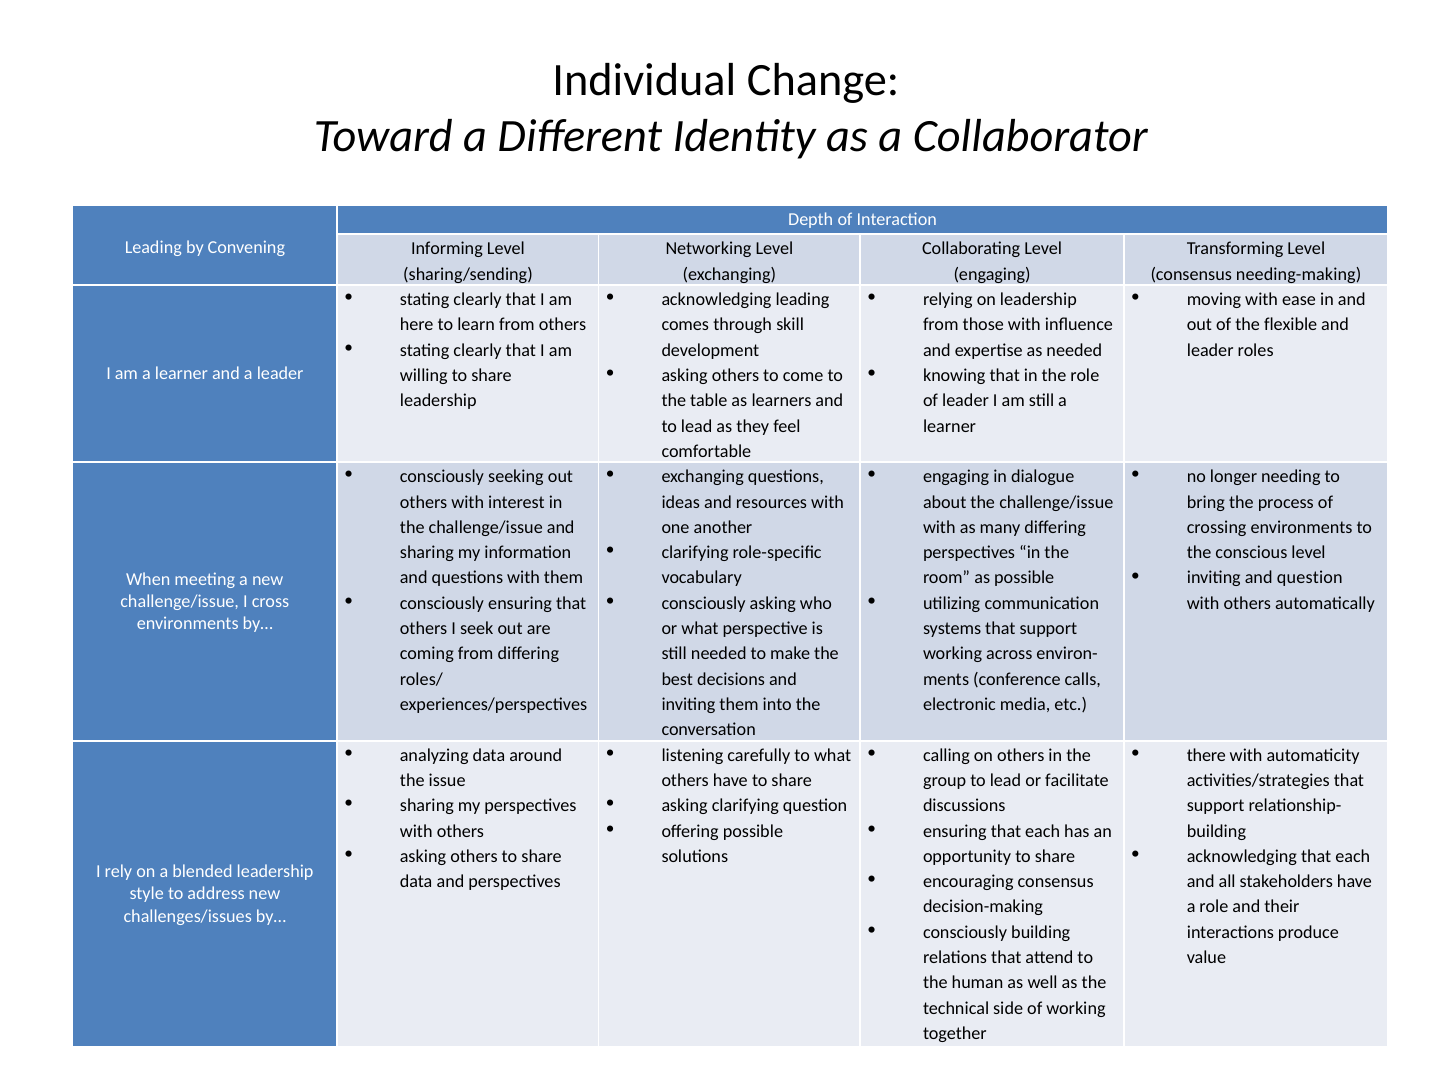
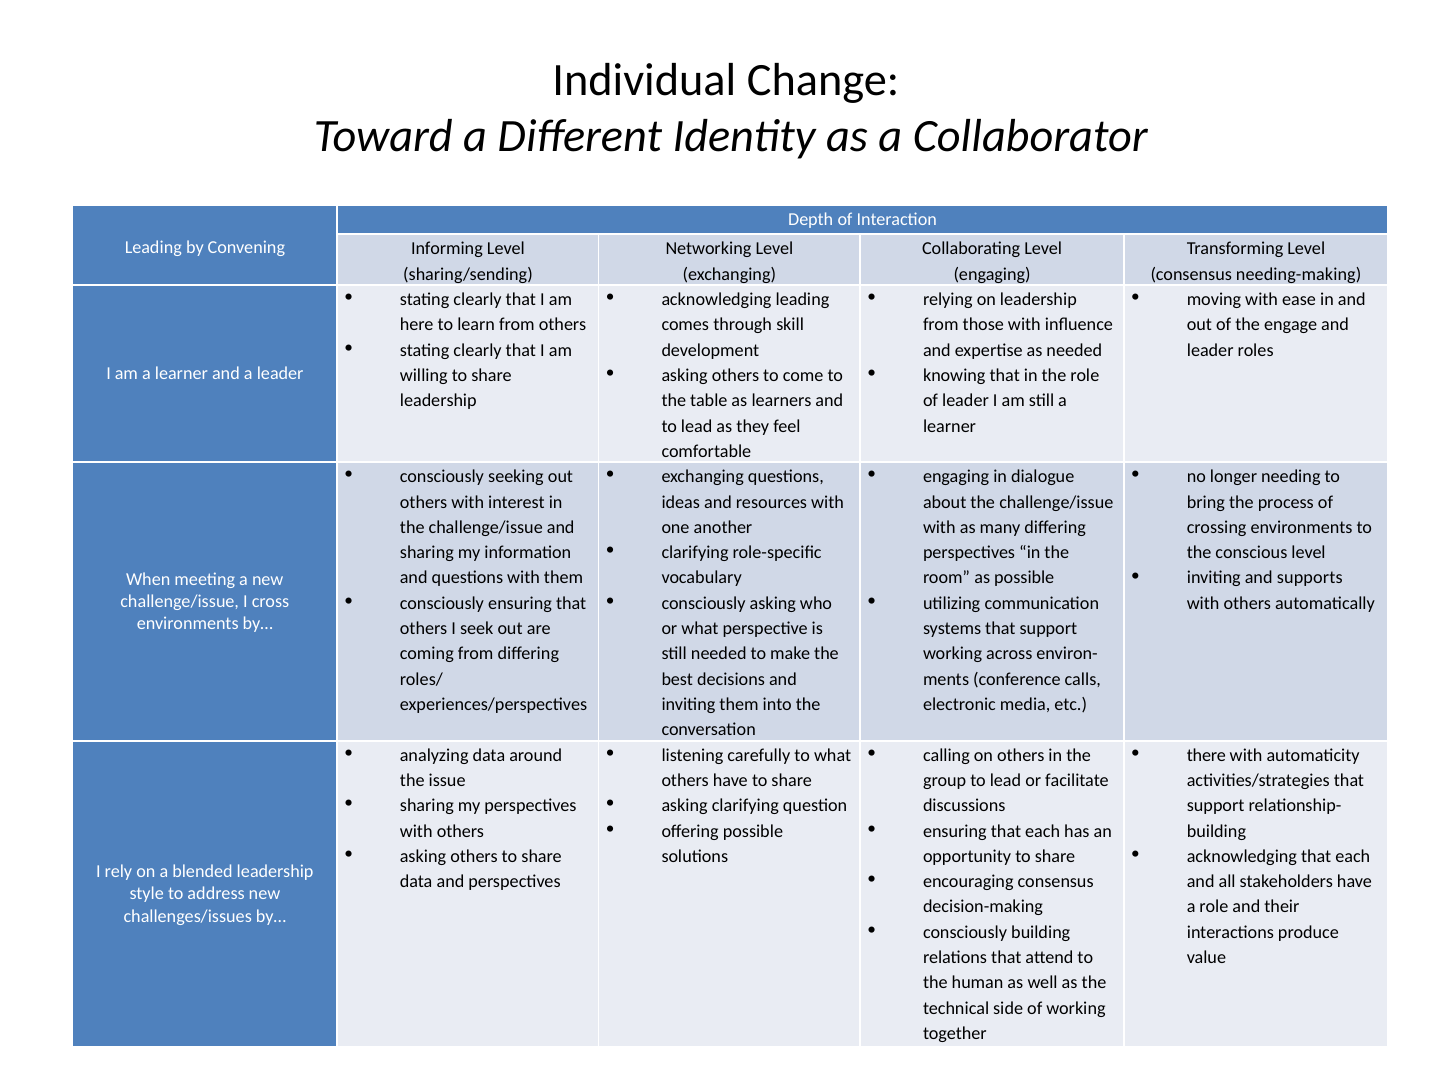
flexible: flexible -> engage (1291, 325)
and question: question -> supports (1310, 578)
